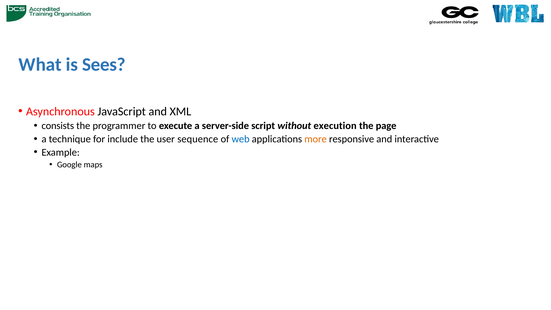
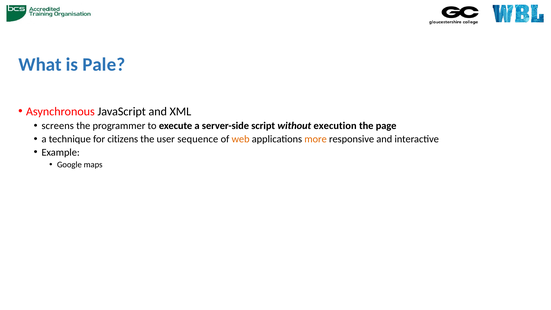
Sees: Sees -> Pale (104, 65)
consists: consists -> screens (58, 126)
include: include -> citizens (123, 139)
web colour: blue -> orange (241, 139)
